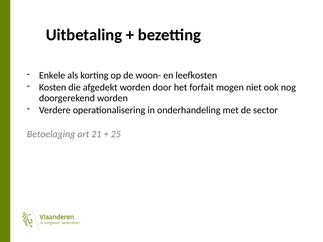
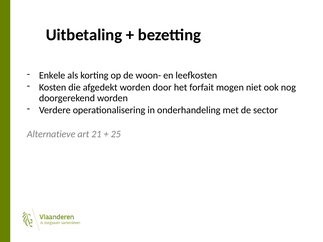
Betoelaging: Betoelaging -> Alternatieve (51, 134)
